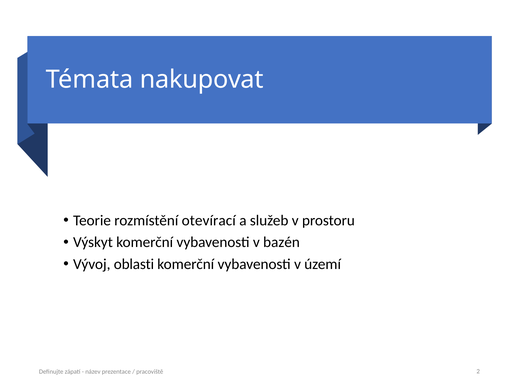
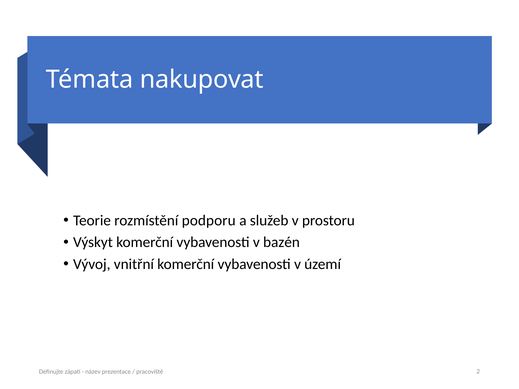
otevírací: otevírací -> podporu (209, 221)
oblasti: oblasti -> vnitřní (134, 264)
